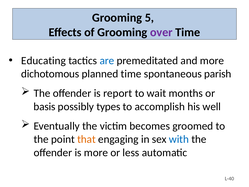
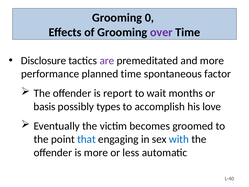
5: 5 -> 0 (149, 18)
Educating: Educating -> Disclosure (44, 61)
are colour: blue -> purple (107, 61)
dichotomous: dichotomous -> performance (50, 74)
parish: parish -> factor (218, 74)
well: well -> love (212, 106)
that colour: orange -> blue (86, 139)
